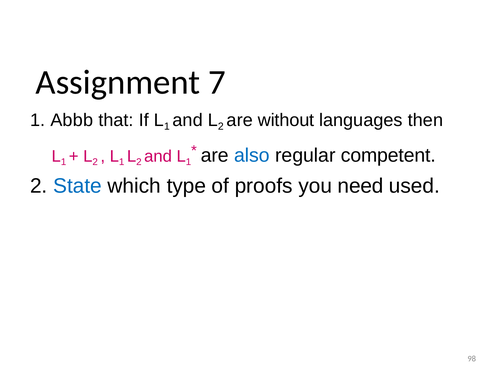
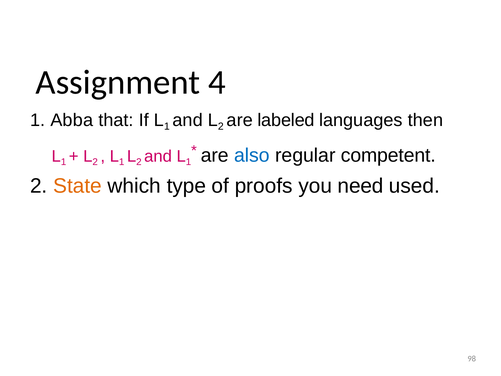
7: 7 -> 4 (217, 82)
Abbb: Abbb -> Abba (72, 120)
without: without -> labeled (286, 120)
State colour: blue -> orange (78, 186)
